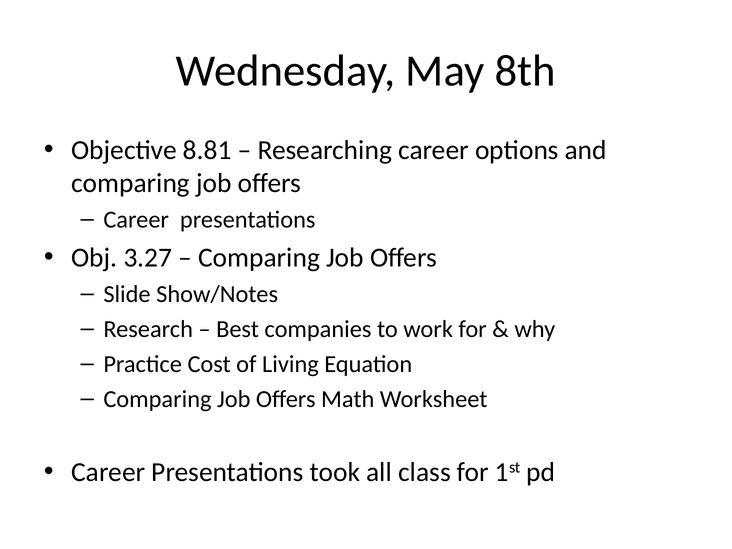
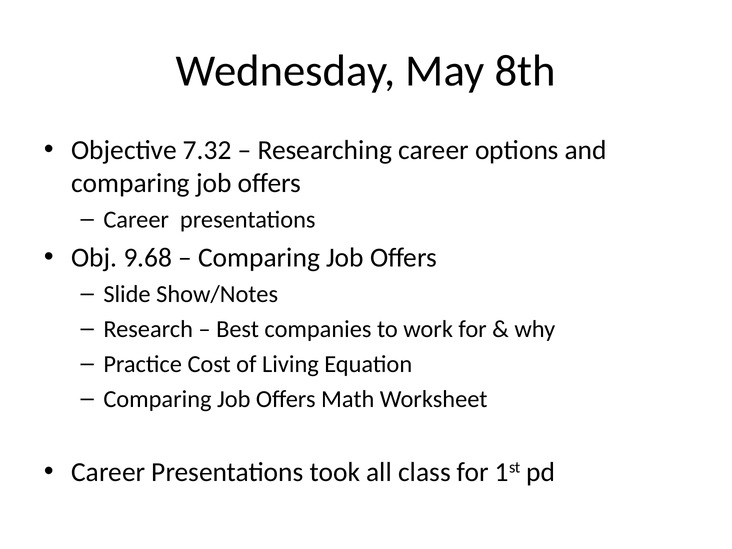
8.81: 8.81 -> 7.32 (207, 150)
3.27: 3.27 -> 9.68 (148, 258)
